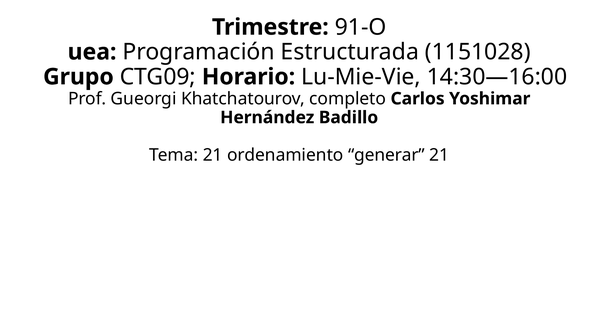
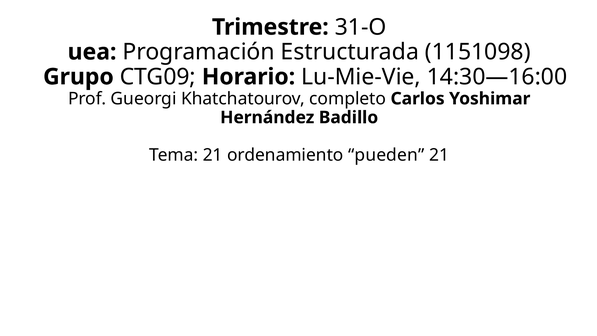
91-O: 91-O -> 31-O (361, 27)
1151028: 1151028 -> 1151098 (478, 52)
generar: generar -> pueden (386, 155)
